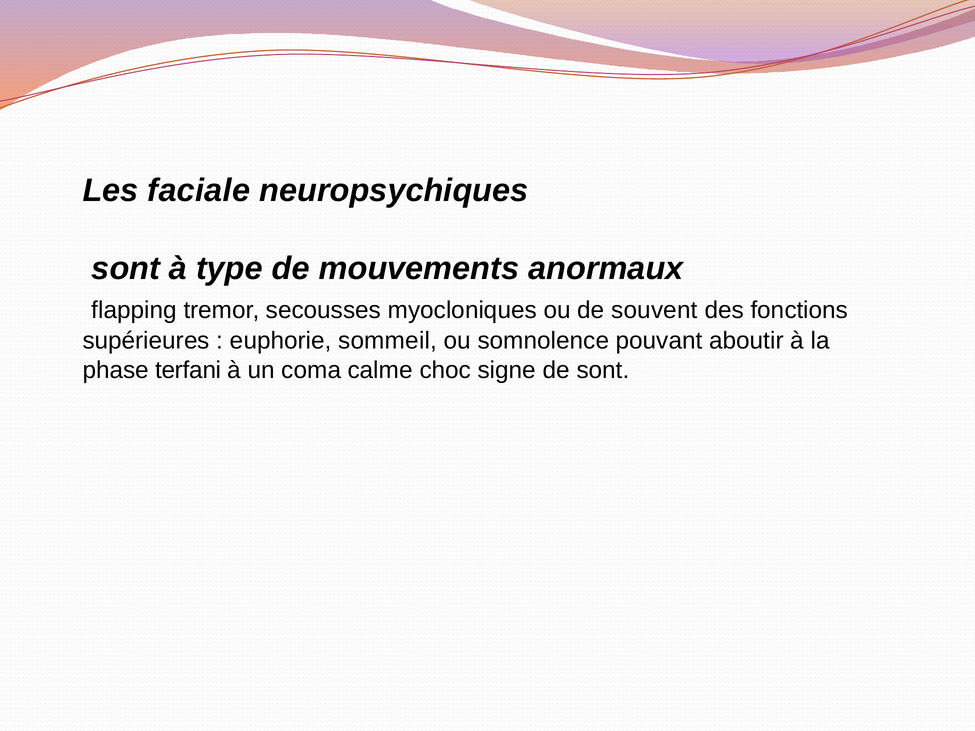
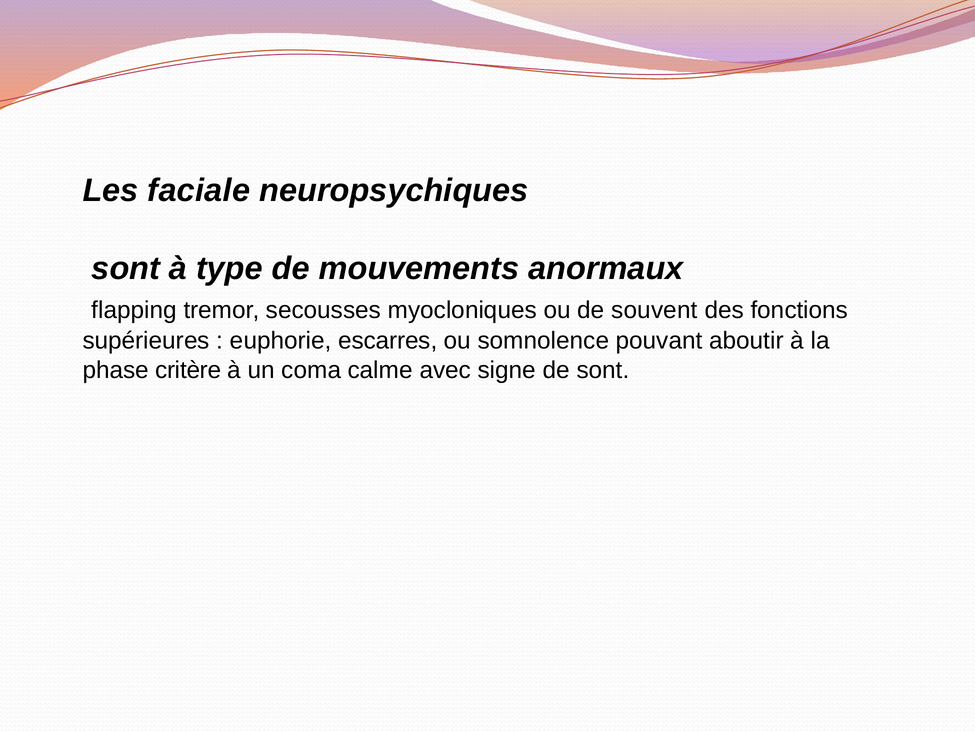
sommeil: sommeil -> escarres (388, 341)
terfani: terfani -> critère (188, 370)
choc: choc -> avec (445, 370)
